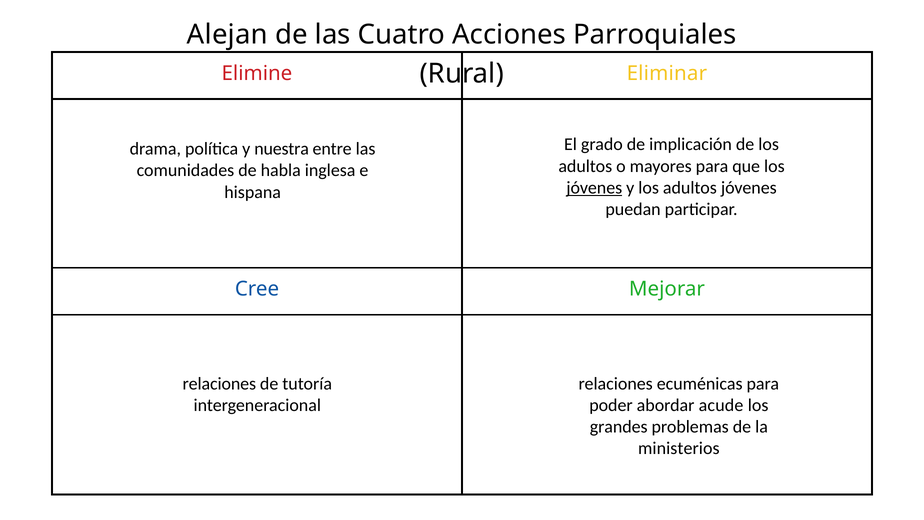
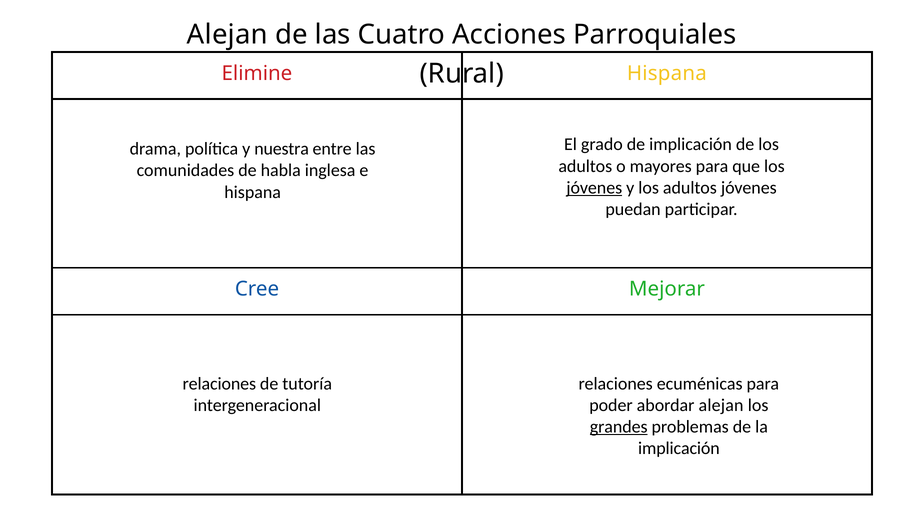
Elimine Eliminar: Eliminar -> Hispana (667, 73)
abordar acude: acude -> alejan (721, 405)
grandes underline: none -> present (619, 427)
ministerios: ministerios -> implicación (679, 448)
